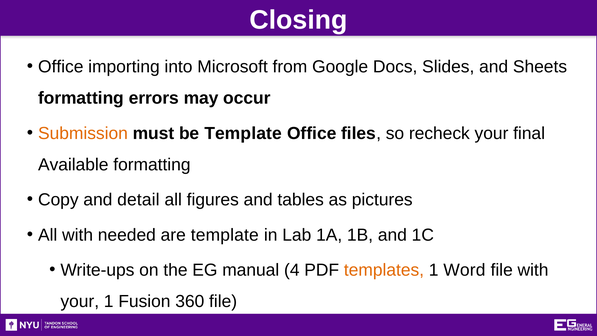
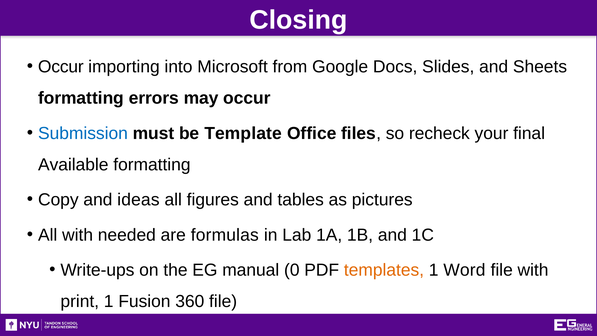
Office: Office -> Occur (61, 67)
Submission colour: orange -> blue (83, 133)
detail: detail -> ideas (138, 200)
are template: template -> formulas (225, 235)
4: 4 -> 0 (292, 270)
your: your -> print (80, 301)
